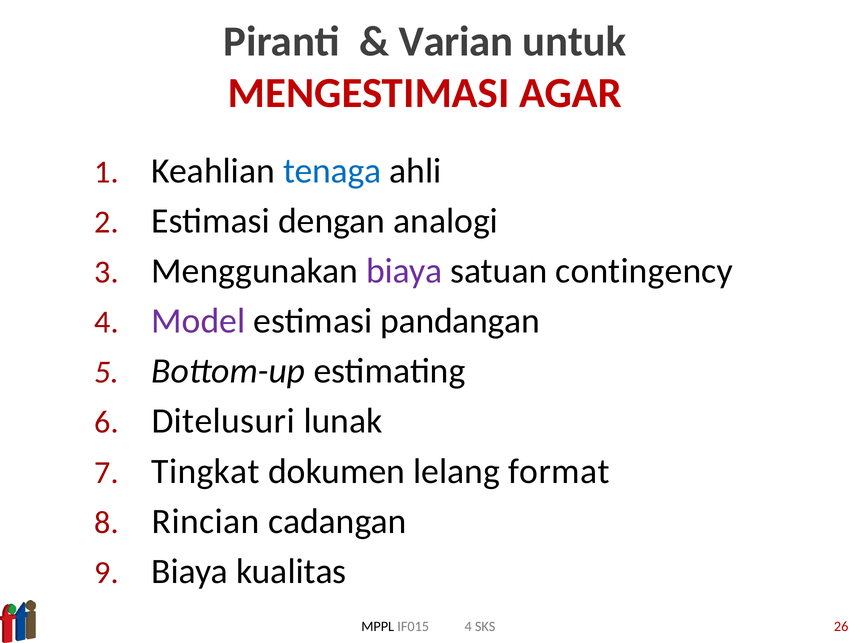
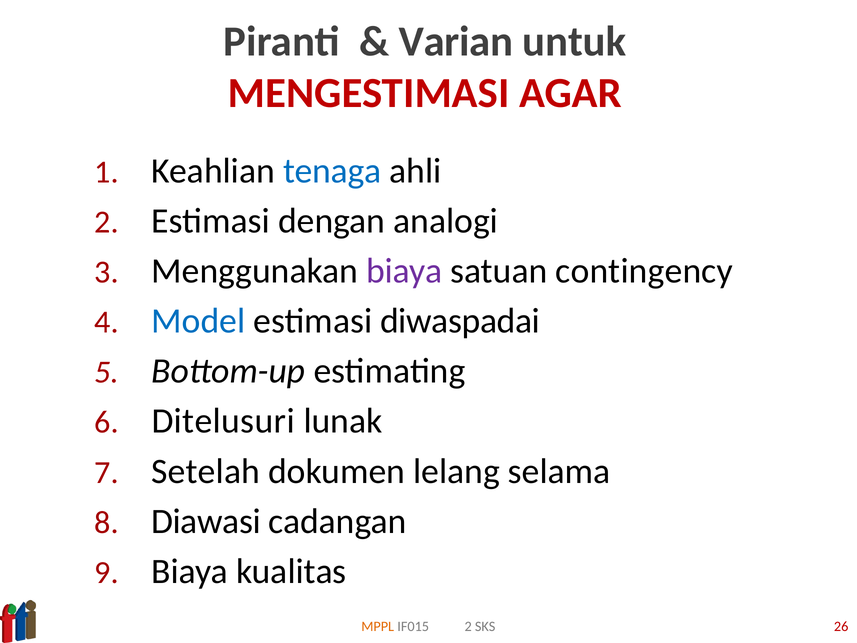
Model colour: purple -> blue (198, 321)
pandangan: pandangan -> diwaspadai (460, 321)
Tingkat: Tingkat -> Setelah (206, 471)
format: format -> selama (559, 471)
Rincian: Rincian -> Diawasi (206, 521)
MPPL colour: black -> orange (378, 626)
IF015 4: 4 -> 2 (468, 626)
